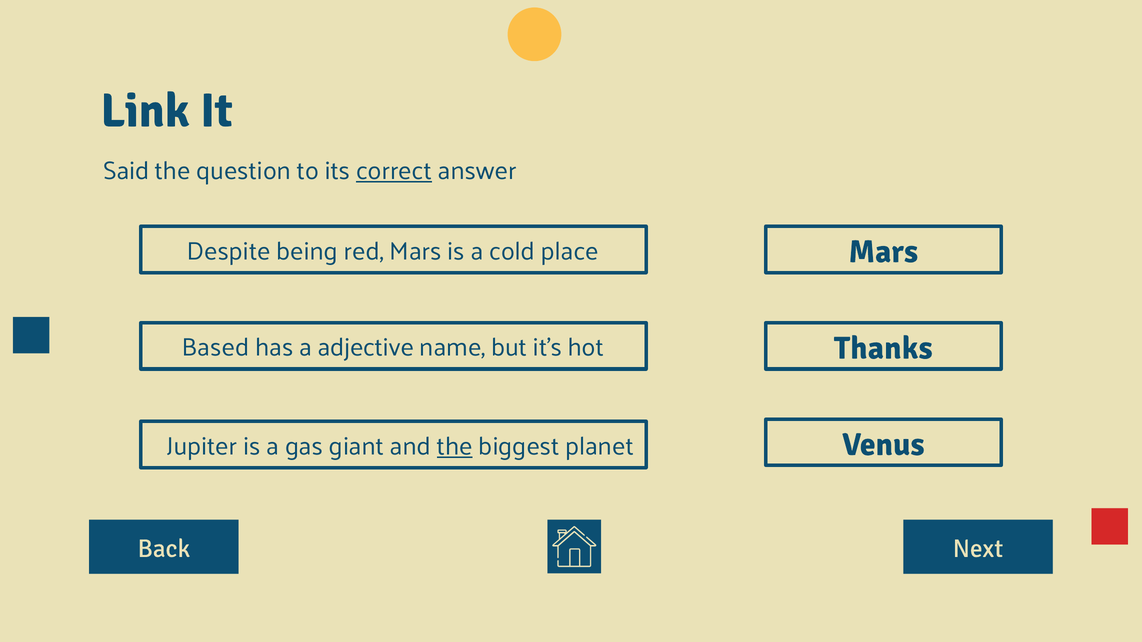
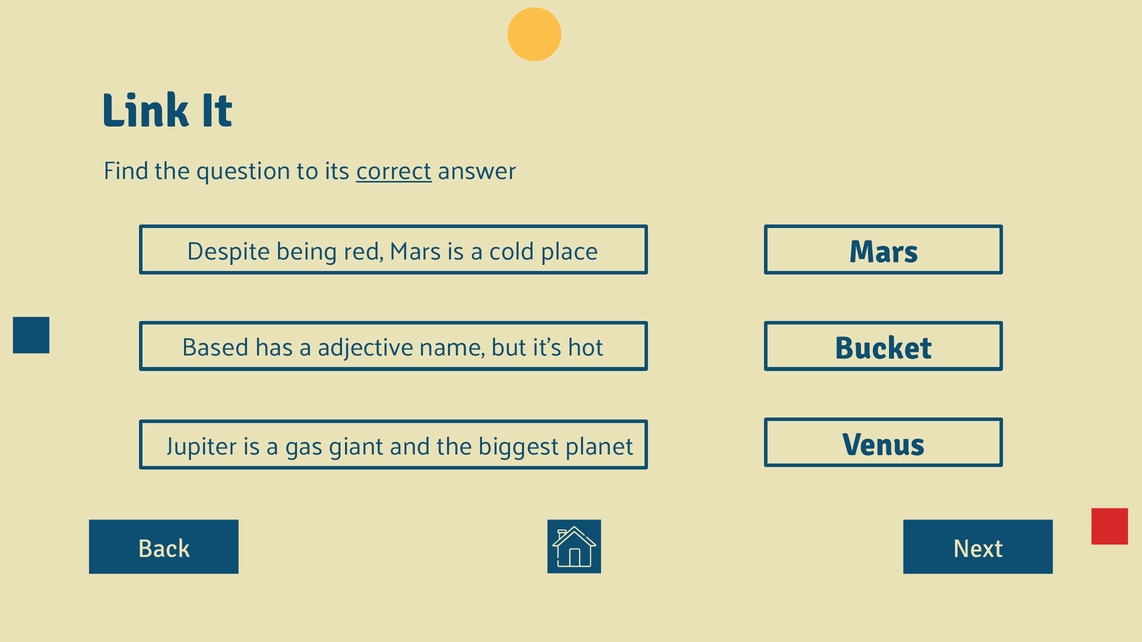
Said: Said -> Find (126, 171)
Thanks: Thanks -> Bucket (883, 348)
the underline: present -> none (455, 446)
